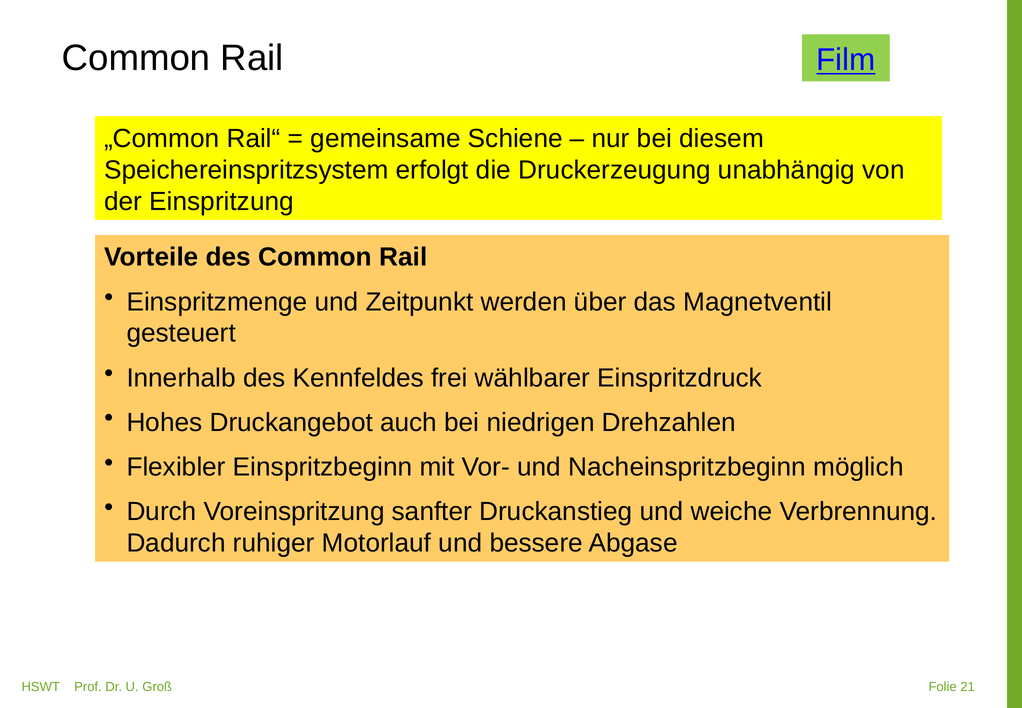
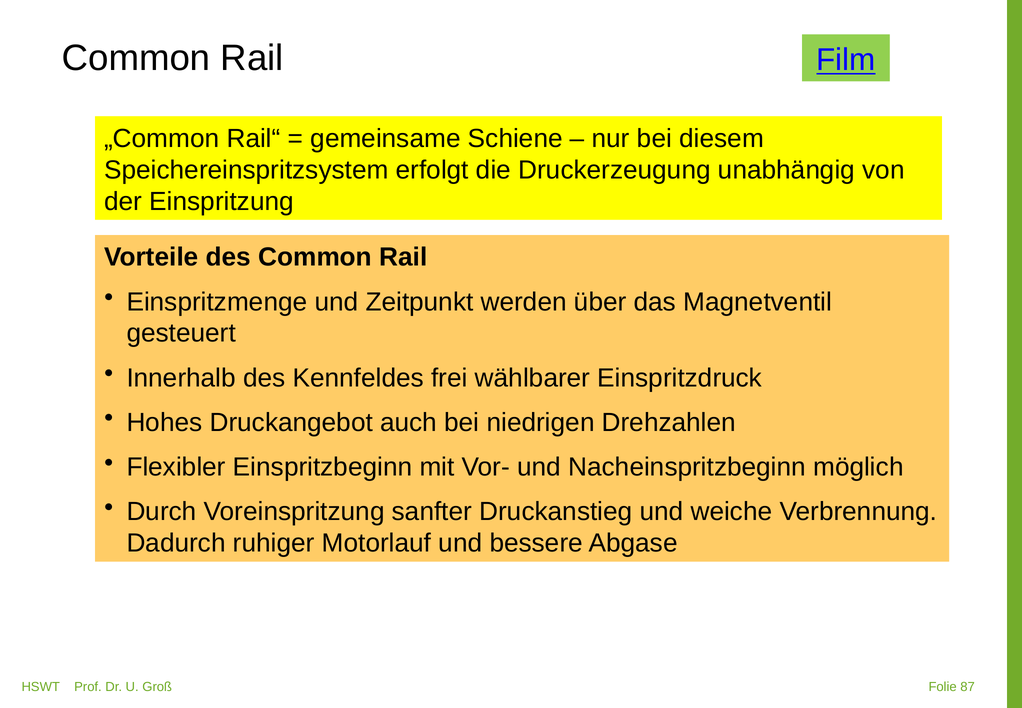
21: 21 -> 87 (968, 687)
